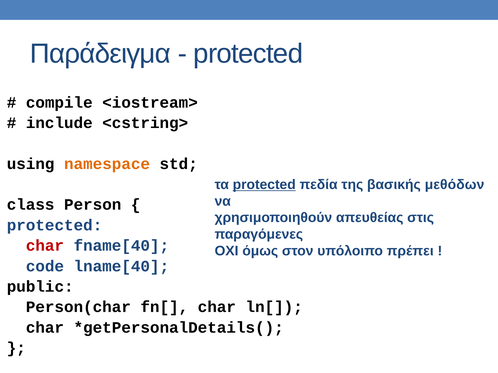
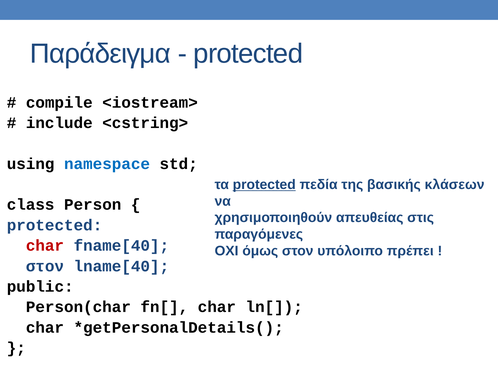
namespace colour: orange -> blue (107, 164)
μεθόδων: μεθόδων -> κλάσεων (455, 185)
code: code -> στον (45, 266)
